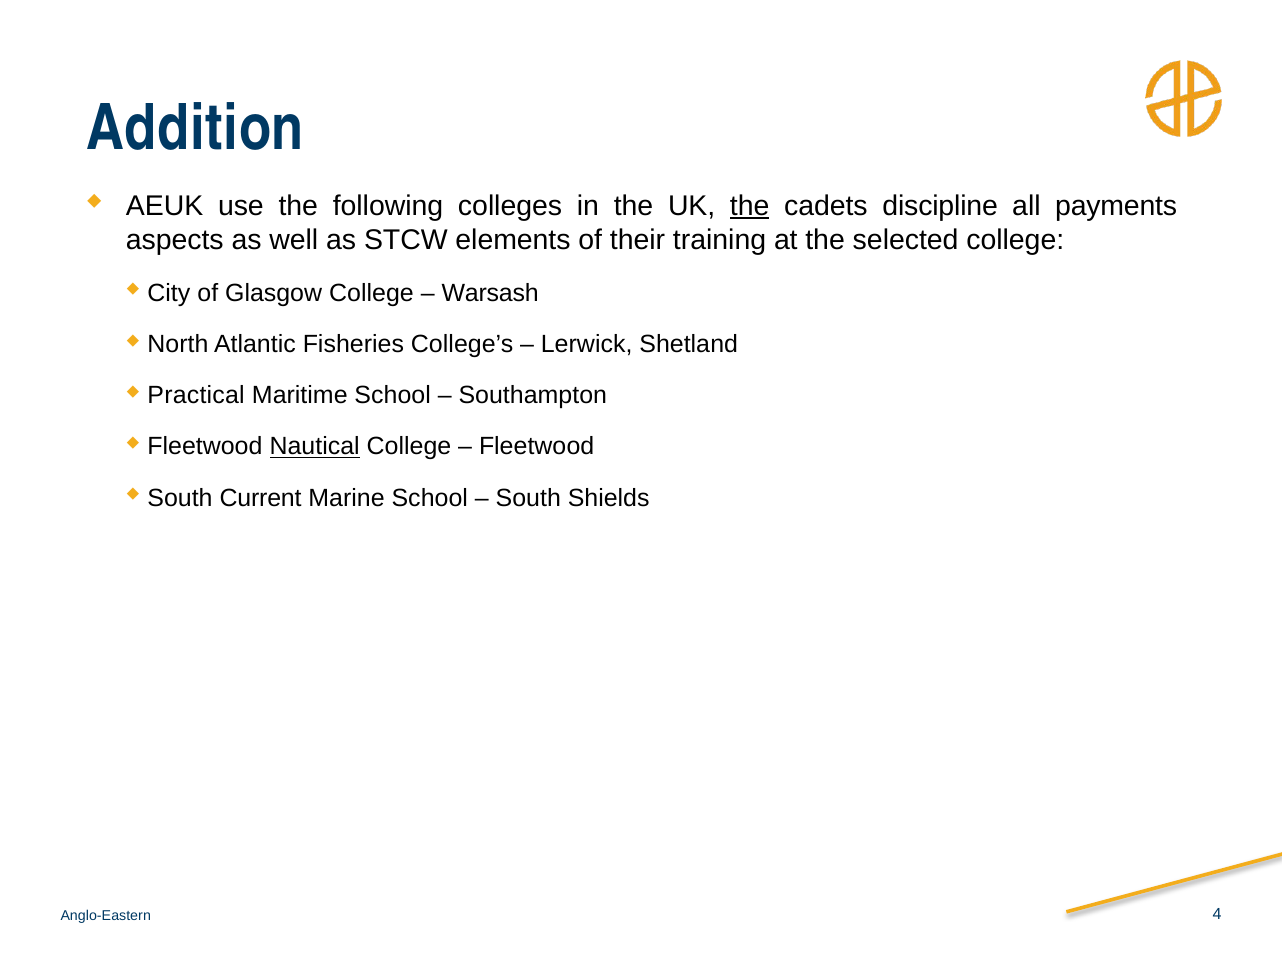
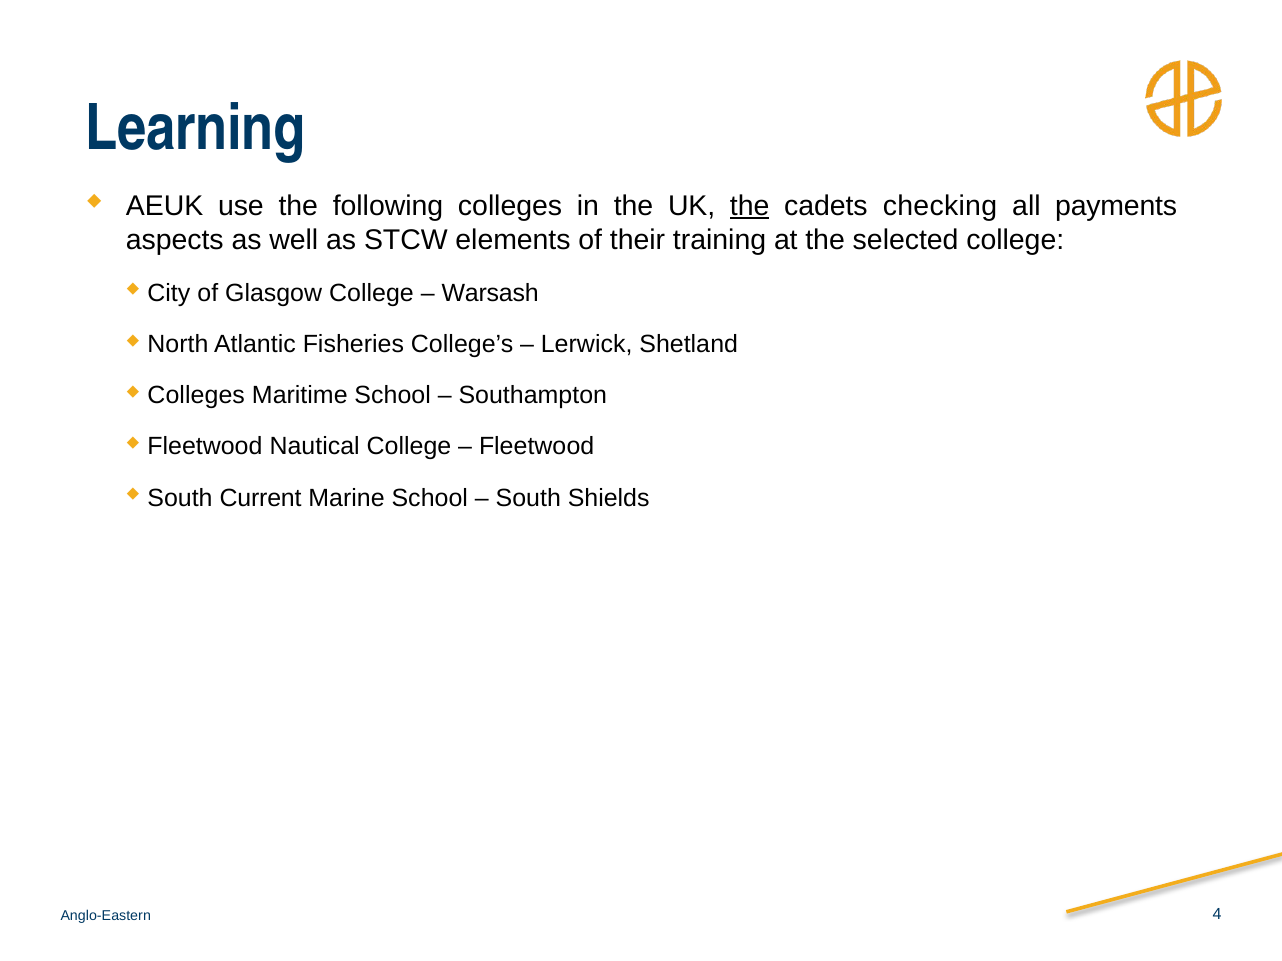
Addition: Addition -> Learning (196, 129)
discipline: discipline -> checking (940, 206)
Practical: Practical -> Colleges (196, 396)
Nautical underline: present -> none (315, 447)
